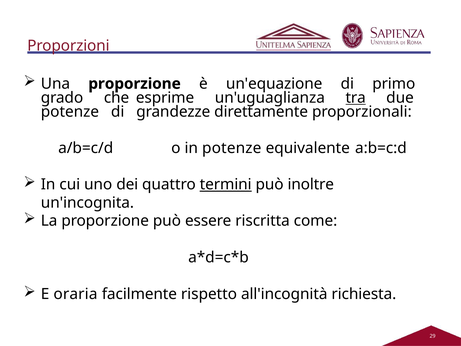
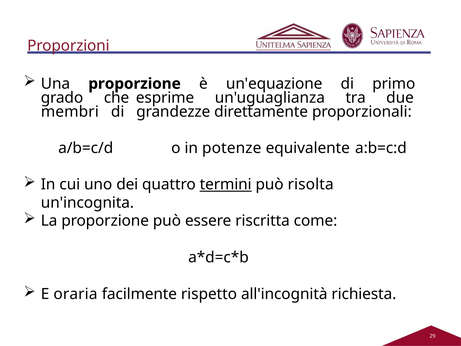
tra underline: present -> none (356, 98)
potenze: potenze -> membri (70, 112)
inoltre: inoltre -> risolta (311, 184)
